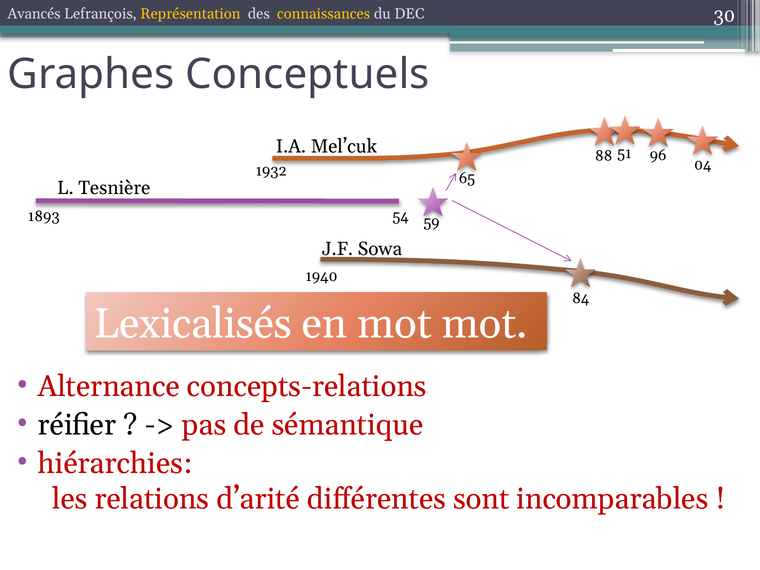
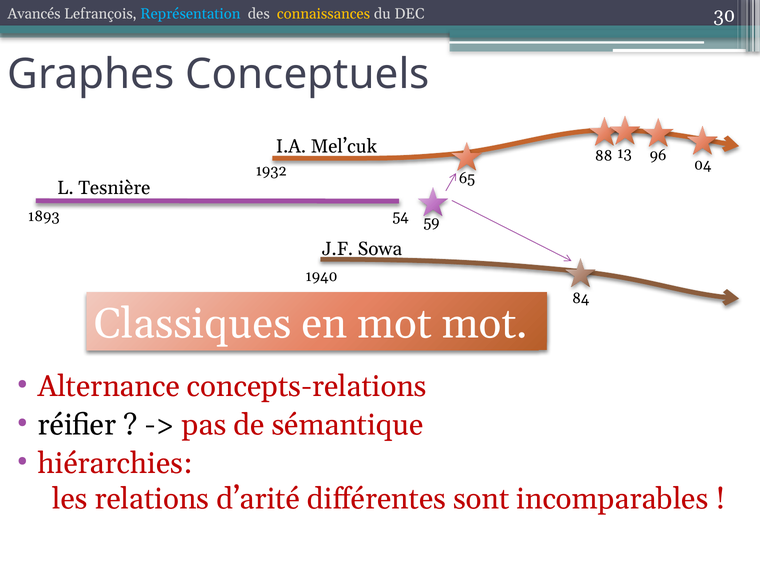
Représentation colour: yellow -> light blue (190, 14)
51: 51 -> 13 (624, 153)
Lexicalisés: Lexicalisés -> Classiques (193, 324)
